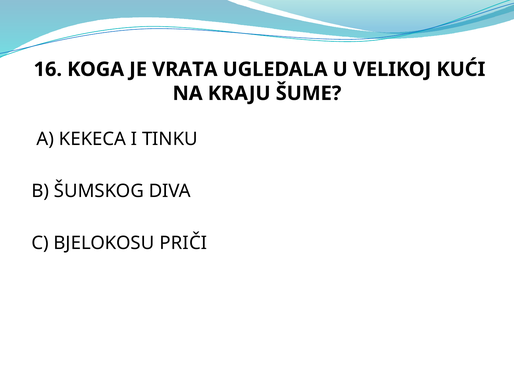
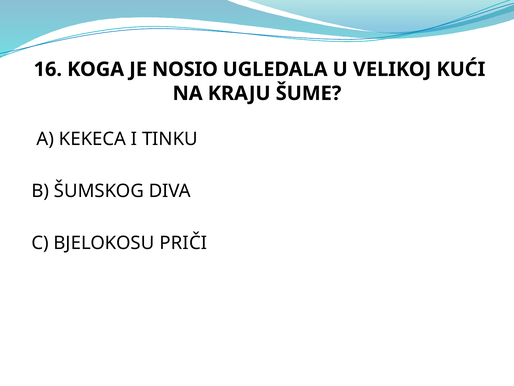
VRATA: VRATA -> NOSIO (185, 69)
